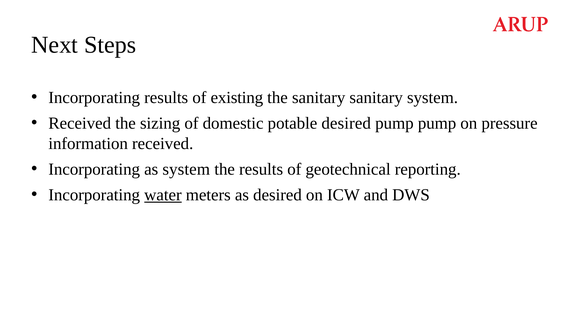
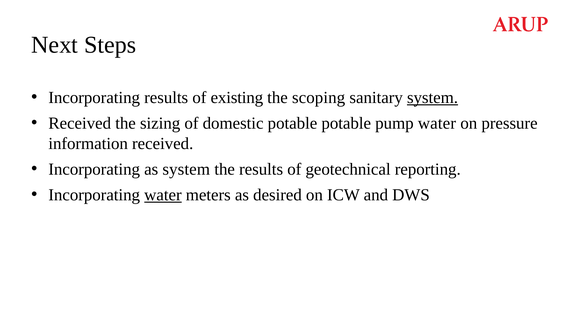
the sanitary: sanitary -> scoping (319, 97)
system underline: none -> present (433, 97)
potable desired: desired -> potable (346, 123)
pump pump: pump -> water (437, 123)
